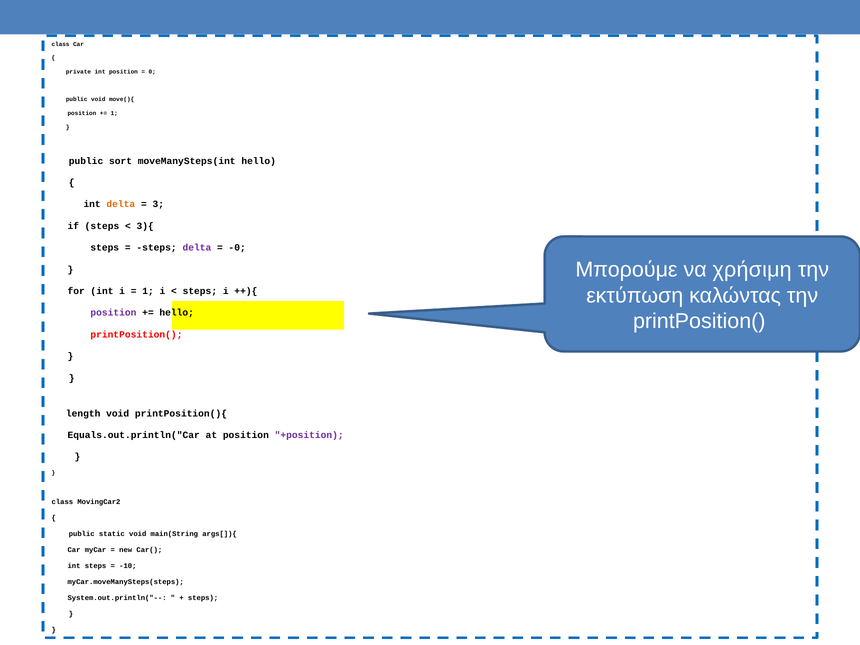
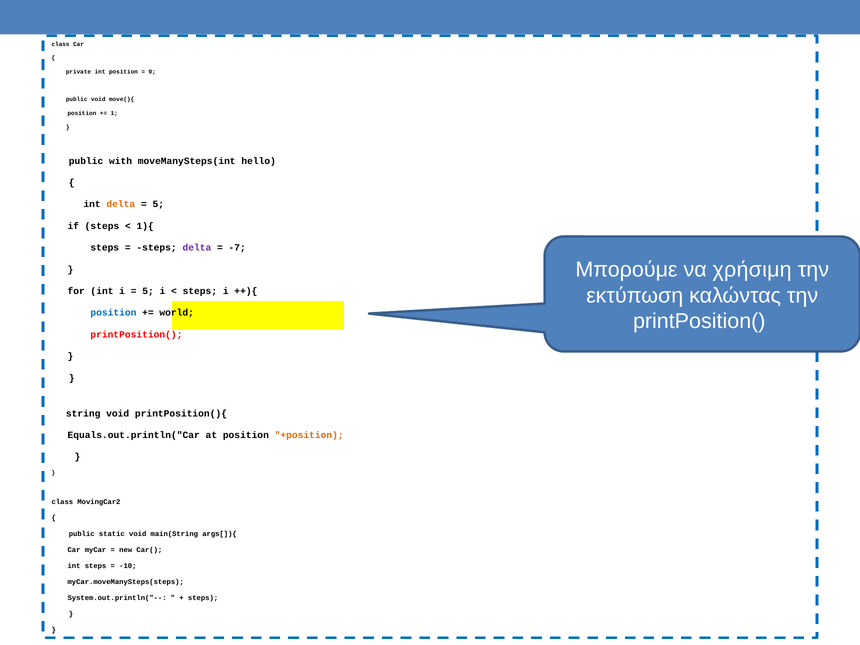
sort: sort -> with (121, 161)
3: 3 -> 5 (158, 204)
3){: 3){ -> 1){ (145, 226)
-0: -0 -> -7 (237, 248)
1: 1 -> 5 (148, 291)
position colour: purple -> blue (113, 313)
hello: hello -> world (177, 313)
length: length -> string (83, 413)
+position colour: purple -> orange (309, 435)
